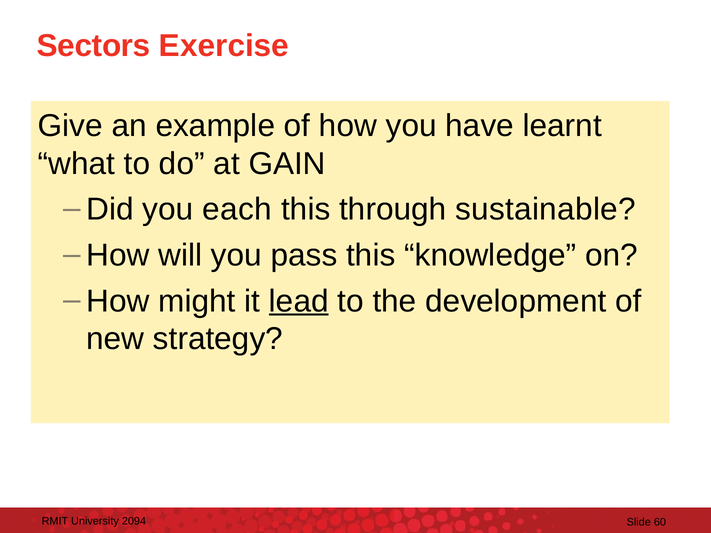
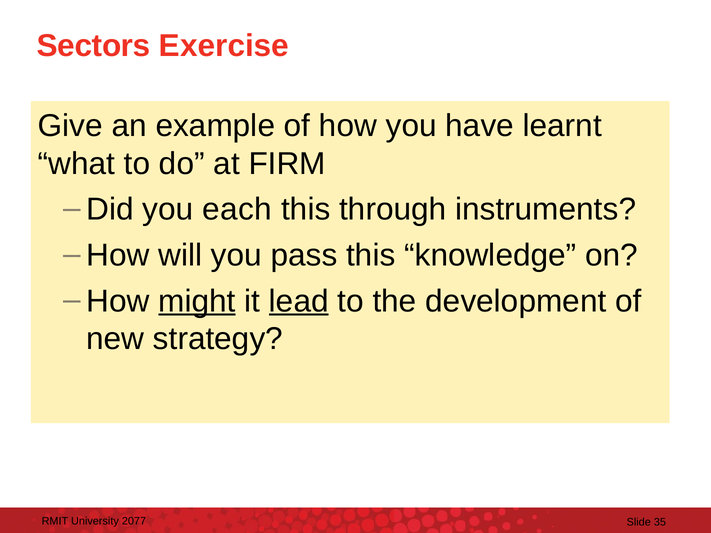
GAIN: GAIN -> FIRM (287, 164)
sustainable: sustainable -> instruments (546, 210)
might underline: none -> present (197, 301)
2094: 2094 -> 2077 (134, 521)
60: 60 -> 35 (660, 522)
